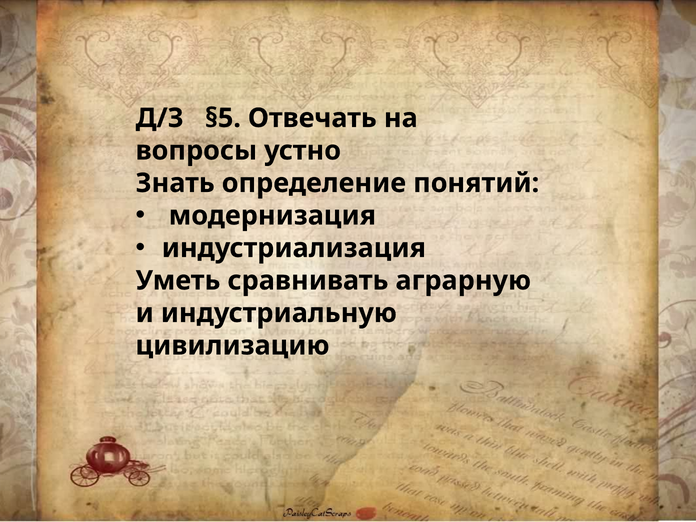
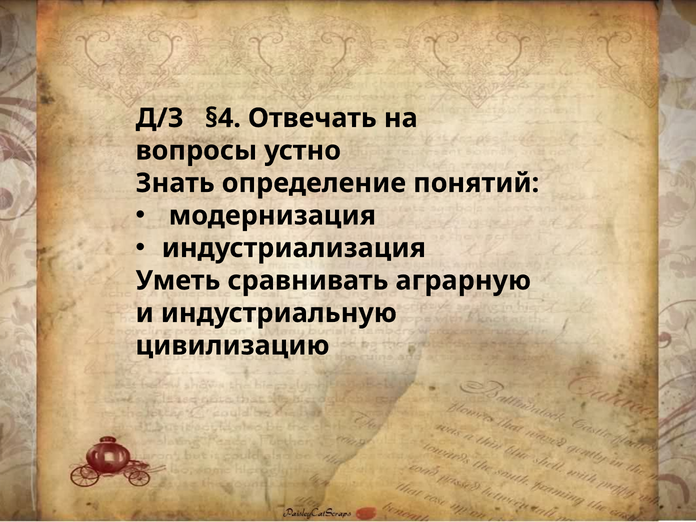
§5: §5 -> §4 (223, 118)
